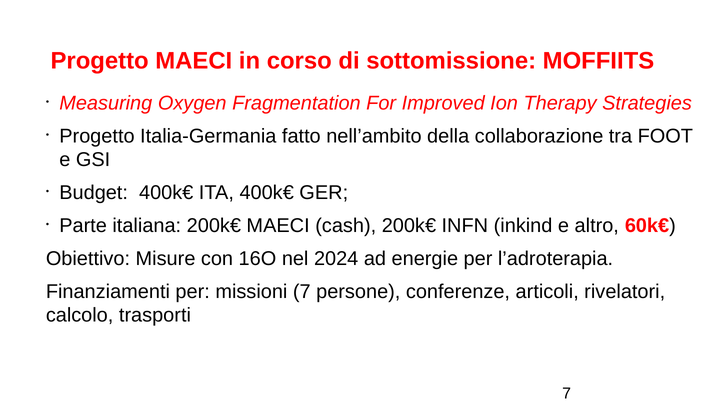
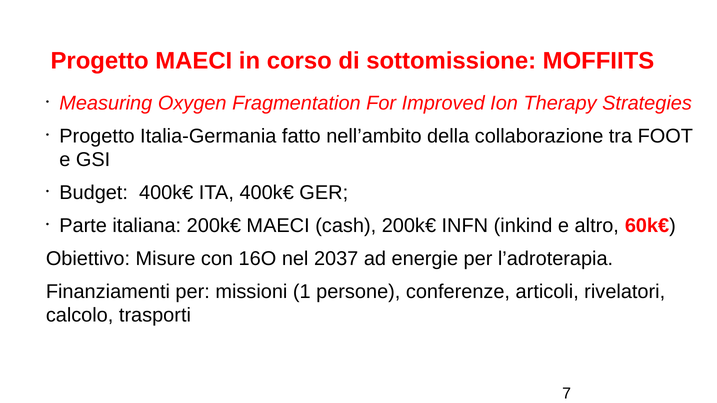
2024: 2024 -> 2037 (336, 259)
missioni 7: 7 -> 1 (302, 292)
